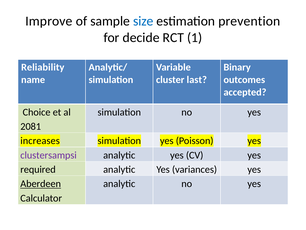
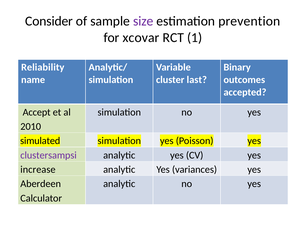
Improve: Improve -> Consider (49, 21)
size colour: blue -> purple (143, 21)
decide: decide -> xcovar (141, 37)
Choice: Choice -> Accept (37, 112)
2081: 2081 -> 2010 (31, 126)
increases: increases -> simulated (40, 141)
required: required -> increase (38, 169)
Aberdeen underline: present -> none (41, 183)
